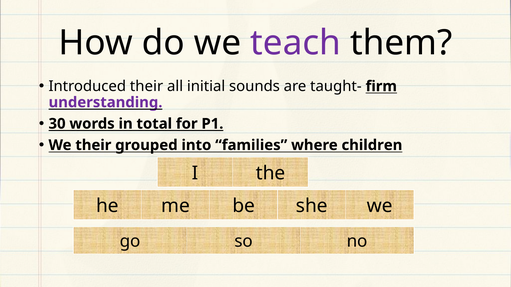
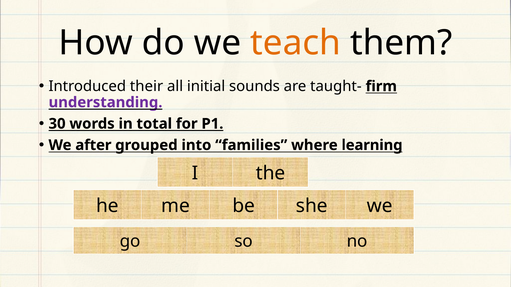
teach colour: purple -> orange (296, 43)
We their: their -> after (93, 145)
children: children -> learning (372, 145)
